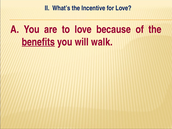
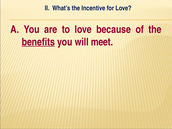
walk: walk -> meet (102, 42)
